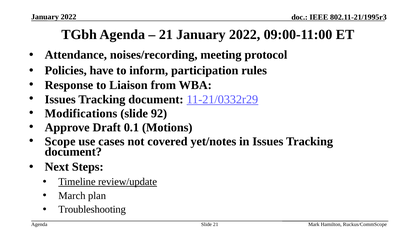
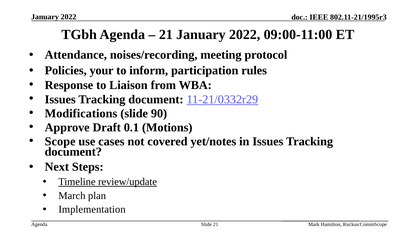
have: have -> your (102, 71)
92: 92 -> 90 (159, 113)
Troubleshooting: Troubleshooting -> Implementation (92, 209)
